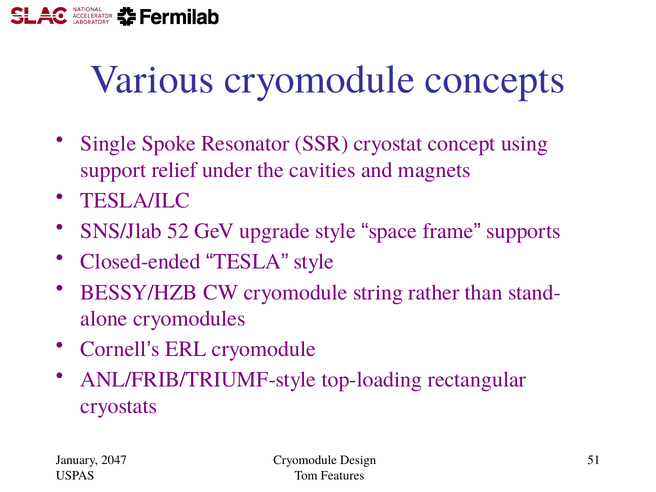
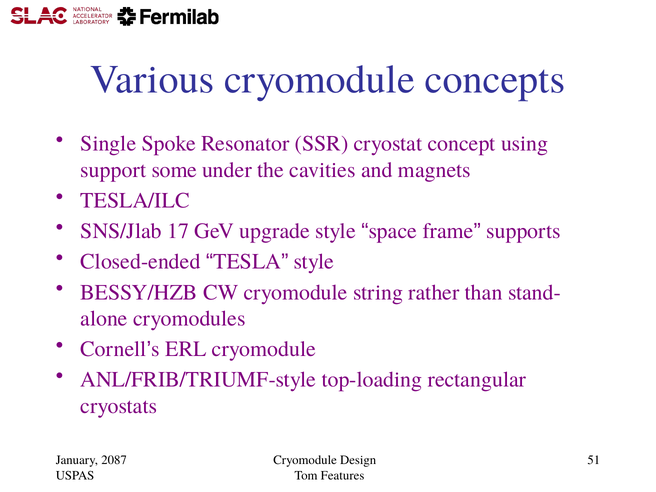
relief: relief -> some (174, 170)
52: 52 -> 17 (178, 231)
2047: 2047 -> 2087 (114, 460)
